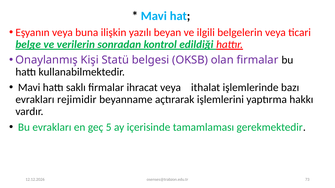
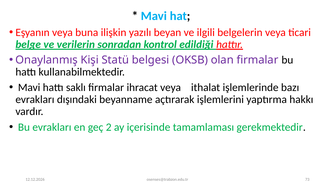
rejimidir: rejimidir -> dışındaki (77, 100)
5: 5 -> 2 (109, 127)
